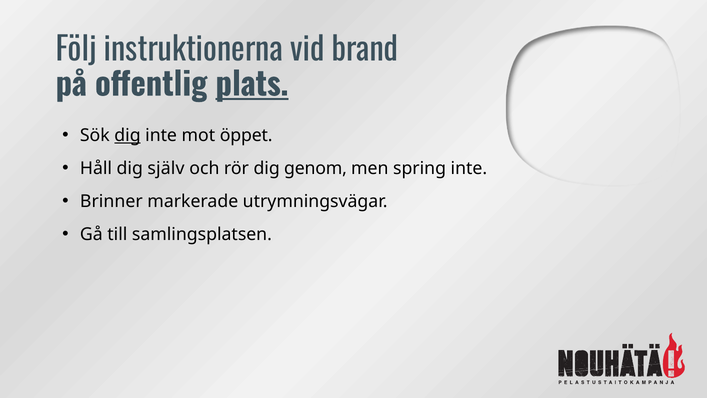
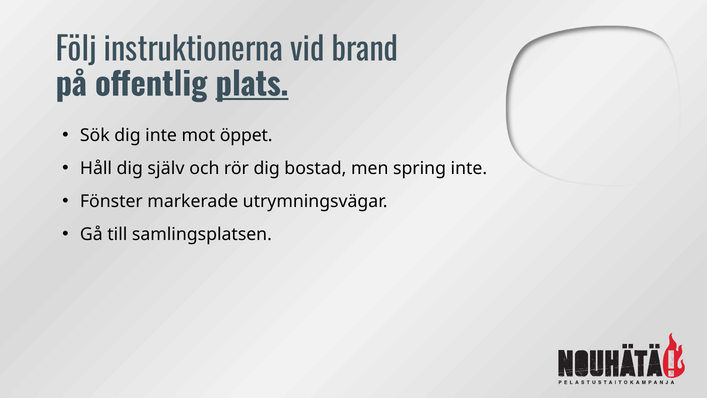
dig underline: present -> none (127, 135)
genom: genom -> bostad (315, 168)
Brinner: Brinner -> Fönster (111, 201)
